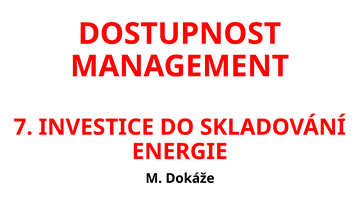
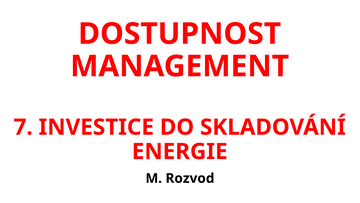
Dokáže: Dokáže -> Rozvod (190, 178)
